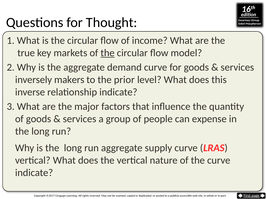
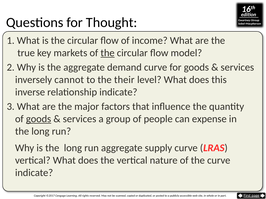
makers: makers -> cannot (69, 80)
prior: prior -> their (124, 80)
goods underline: none -> present (39, 119)
